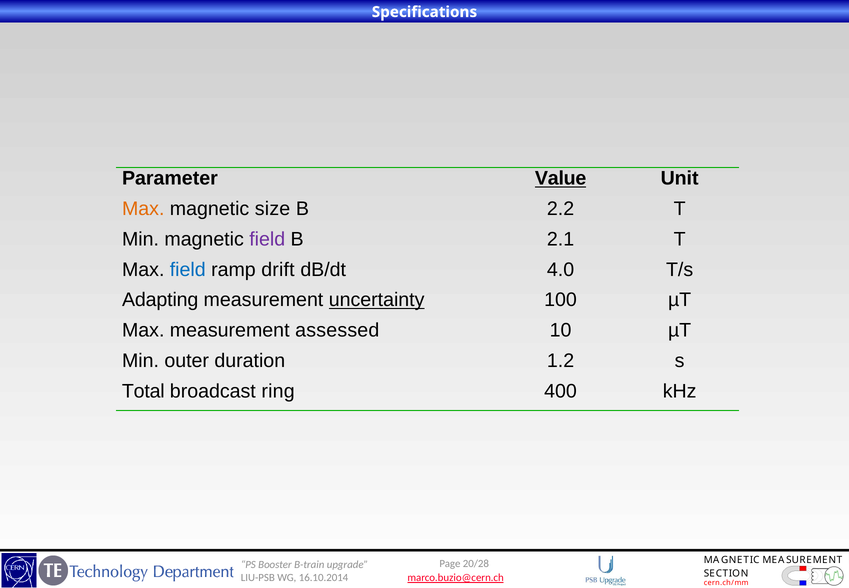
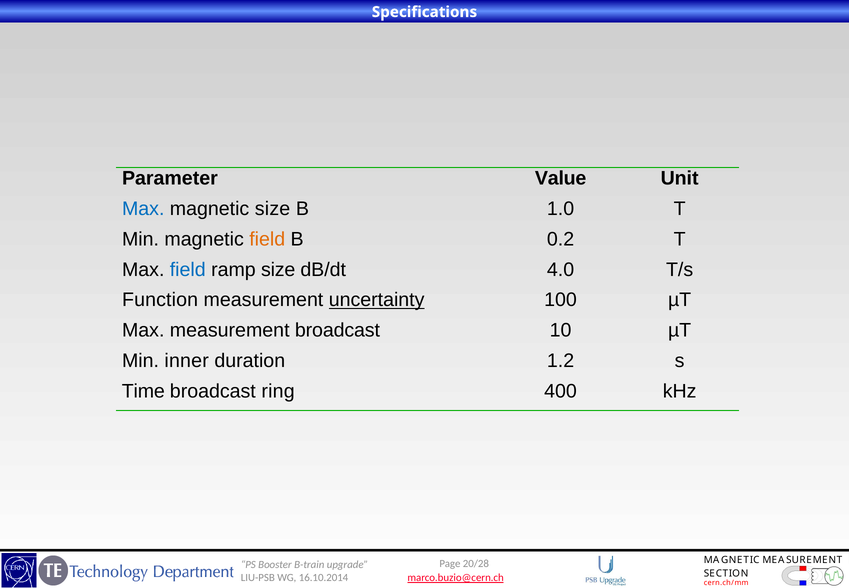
Value underline: present -> none (561, 178)
Max colour: orange -> blue (143, 209)
2.2: 2.2 -> 1.0 (561, 209)
field colour: purple -> orange (267, 239)
2.1: 2.1 -> 0.2 (561, 239)
ramp drift: drift -> size (278, 270)
Adapting: Adapting -> Function (160, 300)
measurement assessed: assessed -> broadcast (337, 330)
outer: outer -> inner (187, 361)
Total: Total -> Time (143, 391)
